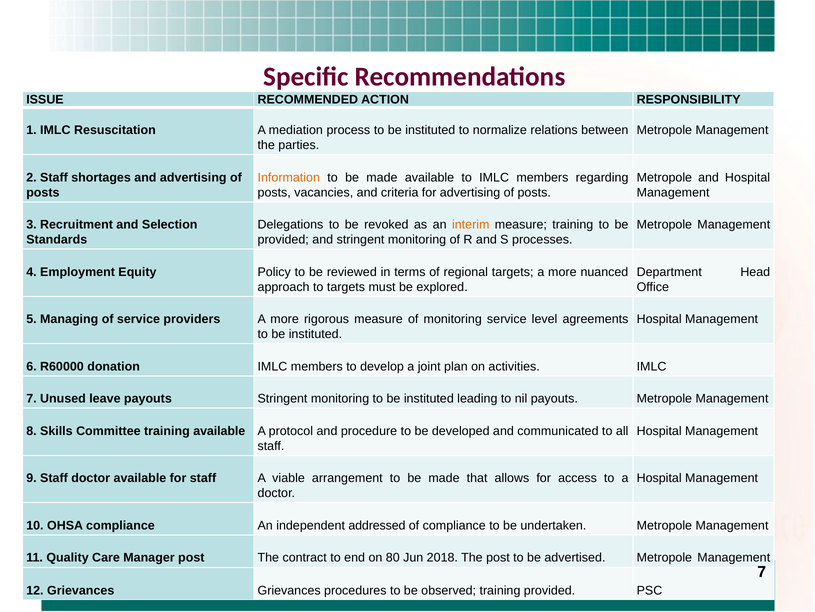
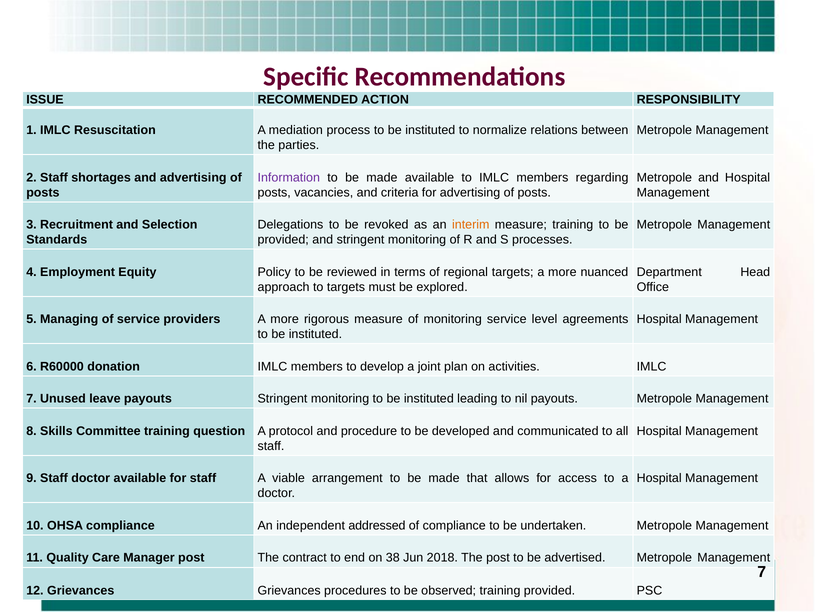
Information colour: orange -> purple (289, 177)
training available: available -> question (219, 431)
80: 80 -> 38 (393, 557)
